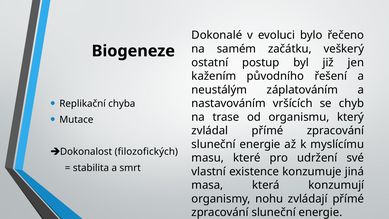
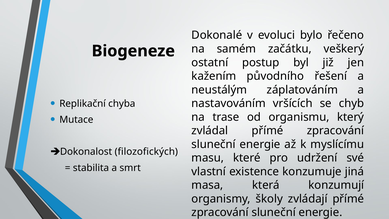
nohu: nohu -> školy (269, 199)
